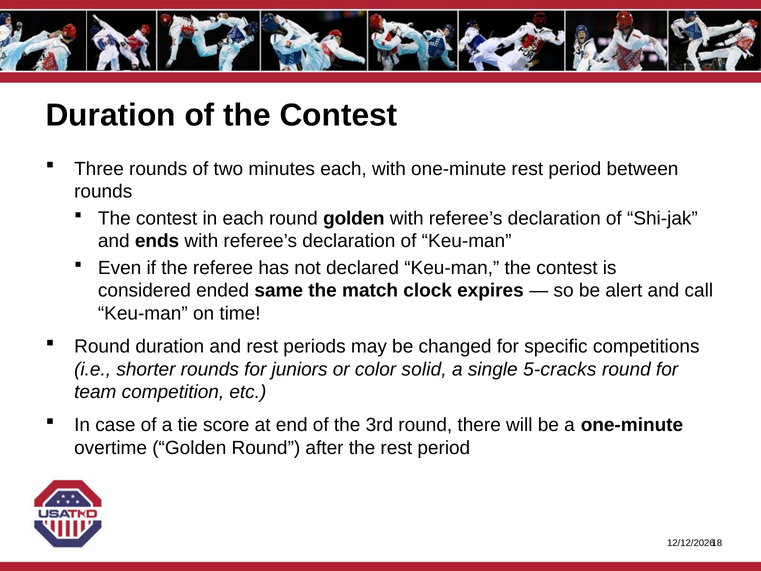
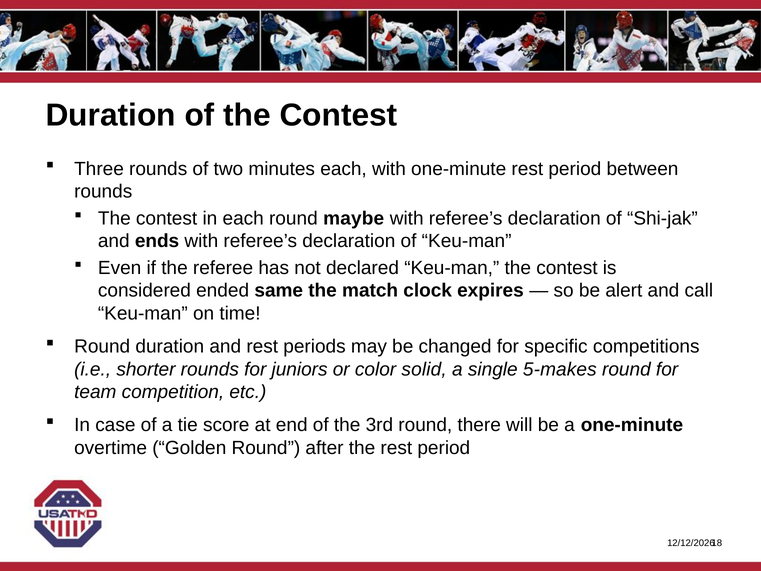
round golden: golden -> maybe (354, 218)
5-cracks: 5-cracks -> 5-makes (560, 369)
